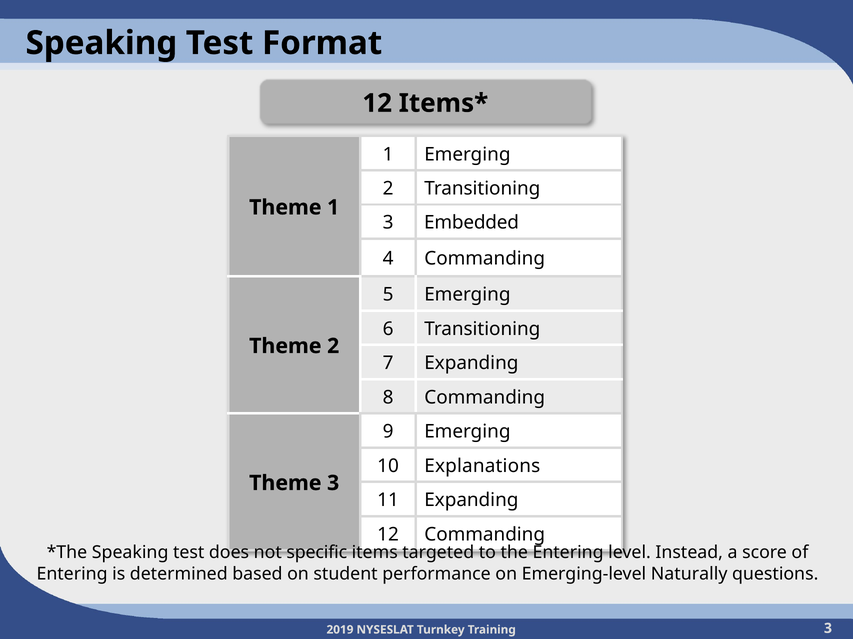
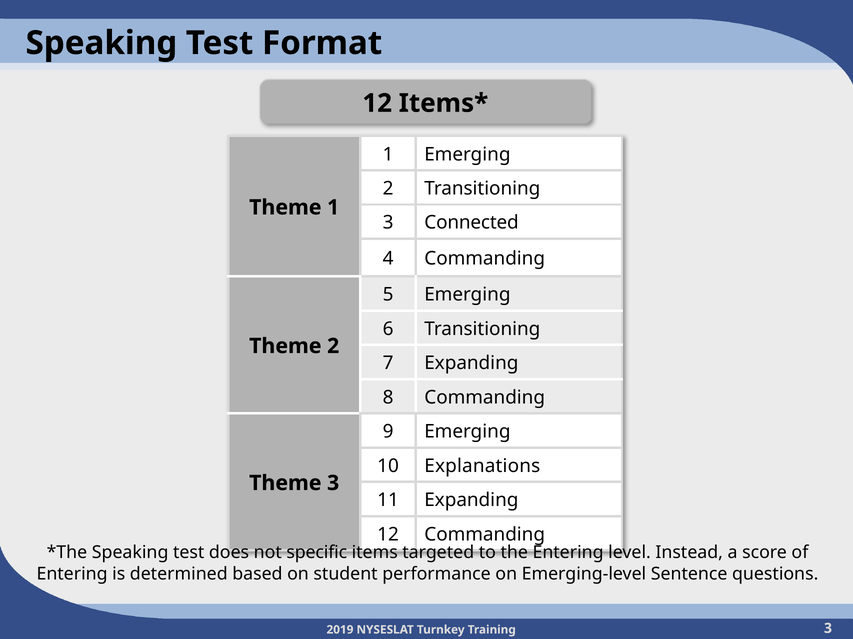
Embedded: Embedded -> Connected (472, 223)
Naturally: Naturally -> Sentence (689, 574)
